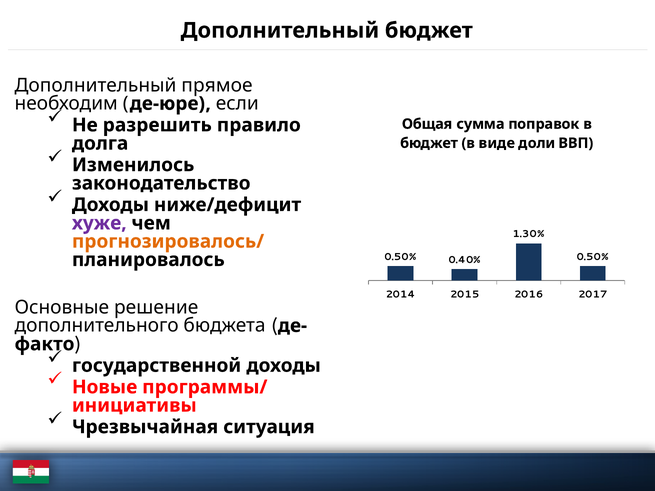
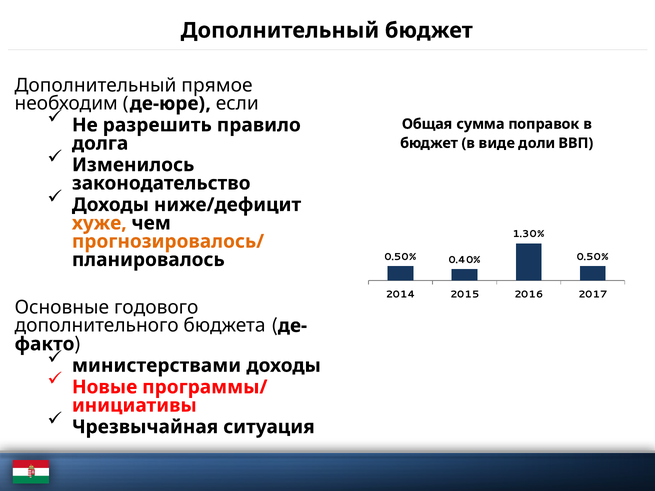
хуже colour: purple -> orange (99, 223)
решение: решение -> годового (156, 308)
государственной: государственной -> министерствами (157, 366)
